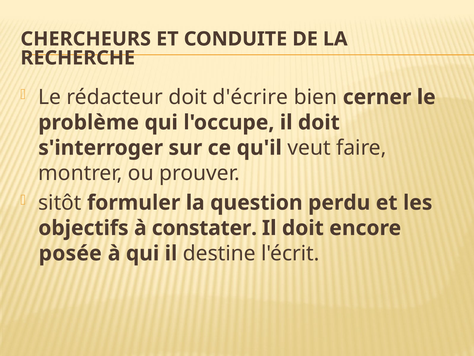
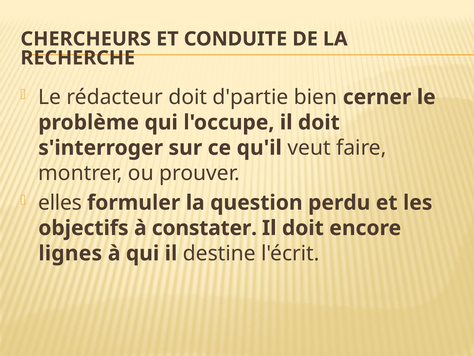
d'écrire: d'écrire -> d'partie (250, 97)
sitôt: sitôt -> elles (60, 202)
posée: posée -> lignes (70, 253)
